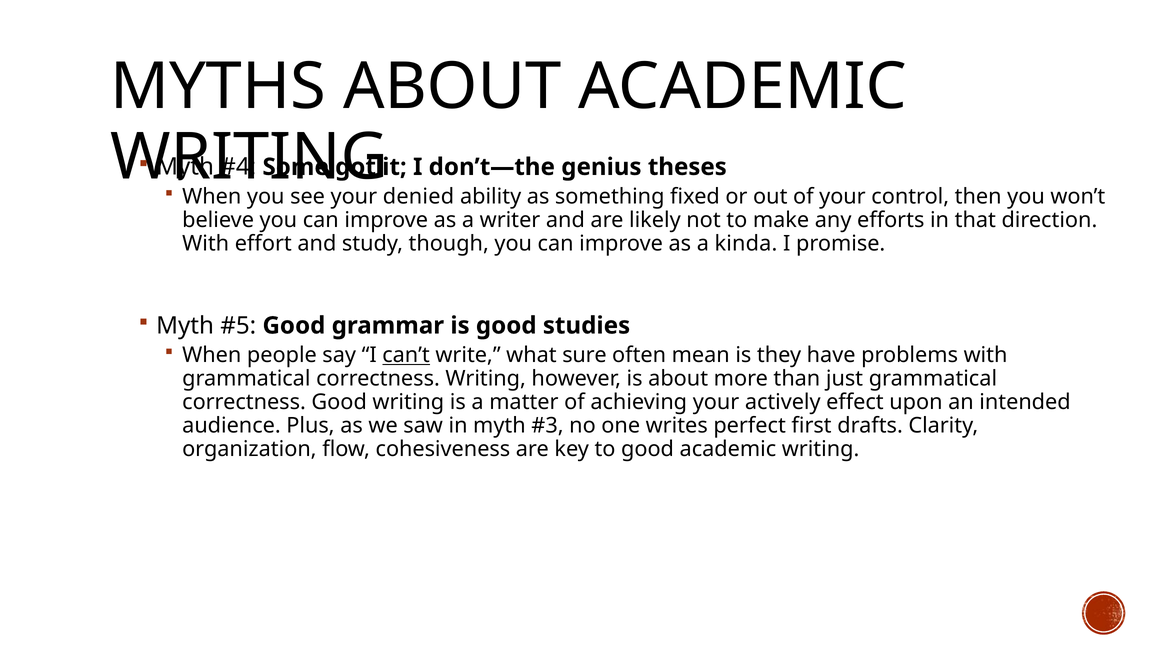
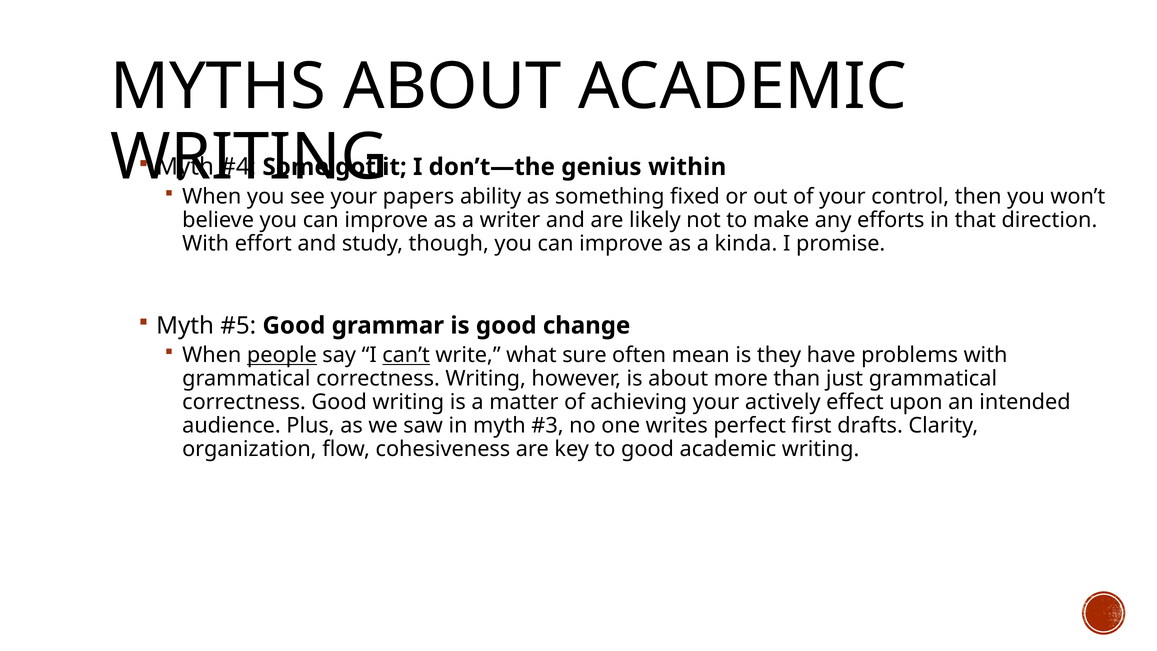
theses: theses -> within (687, 167)
denied: denied -> papers (418, 196)
studies: studies -> change (587, 326)
people underline: none -> present (282, 355)
